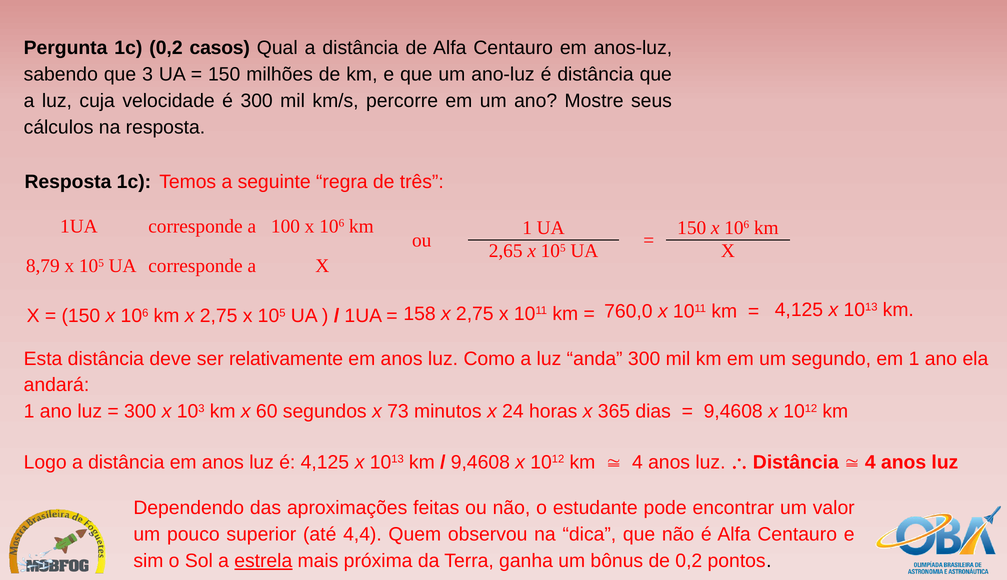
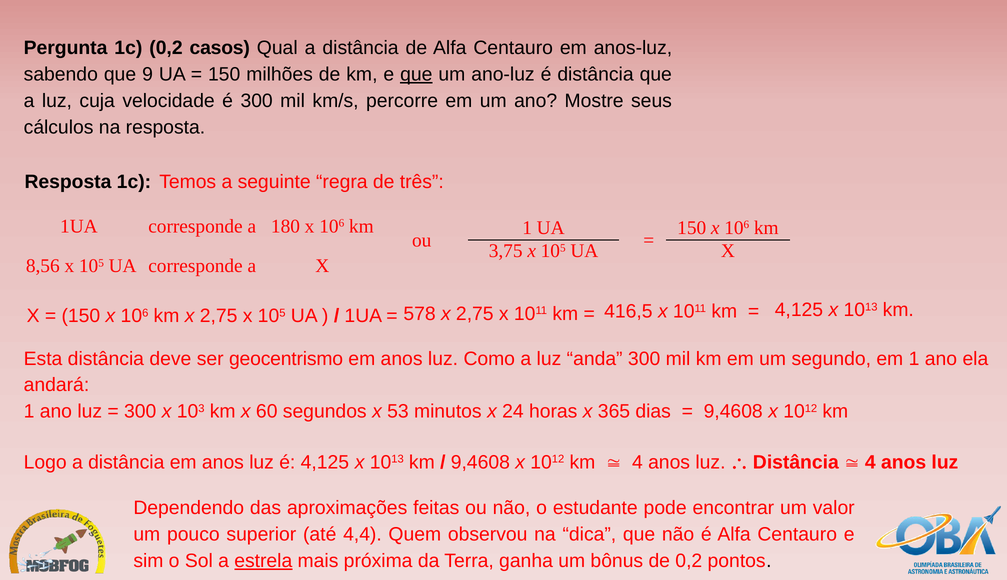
3: 3 -> 9 (148, 75)
que underline: none -> present (416, 75)
100: 100 -> 180 (285, 226)
2,65: 2,65 -> 3,75 (506, 251)
8,79: 8,79 -> 8,56 (43, 266)
158: 158 -> 578 (420, 314)
760,0: 760,0 -> 416,5 (628, 312)
relativamente: relativamente -> geocentrismo (286, 359)
73: 73 -> 53 (398, 412)
